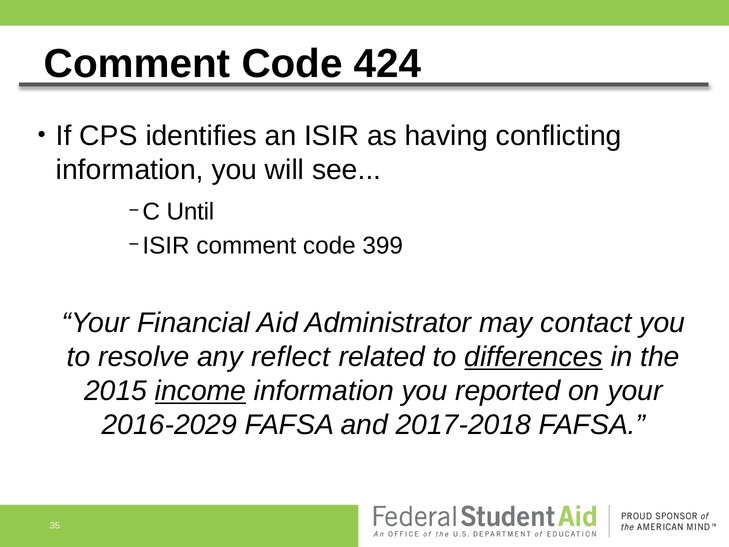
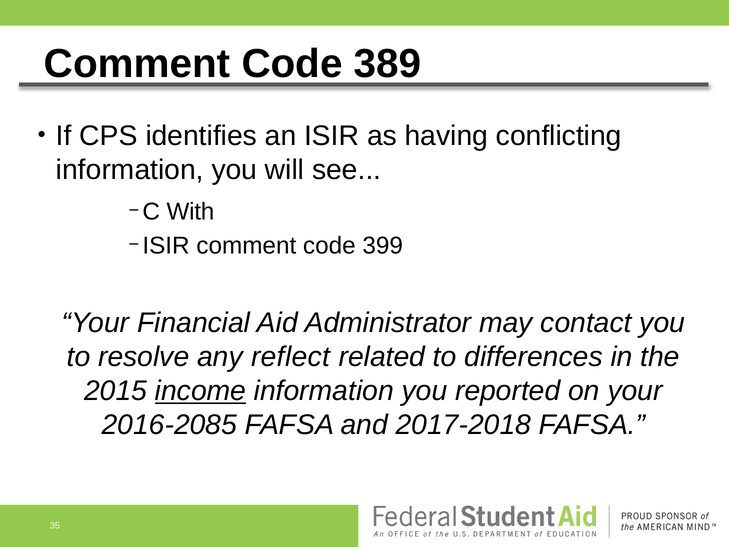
424: 424 -> 389 (388, 64)
Until: Until -> With (190, 212)
differences underline: present -> none (533, 357)
2016-2029: 2016-2029 -> 2016-2085 (169, 425)
